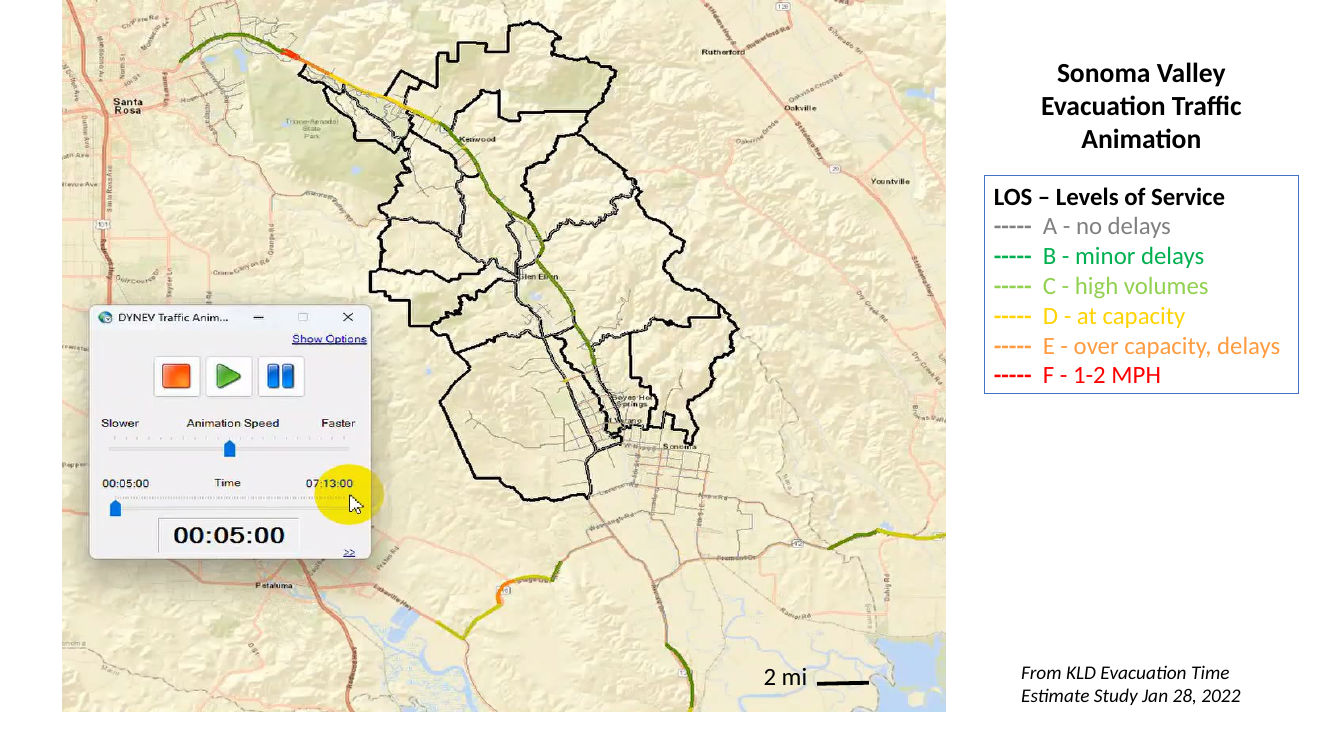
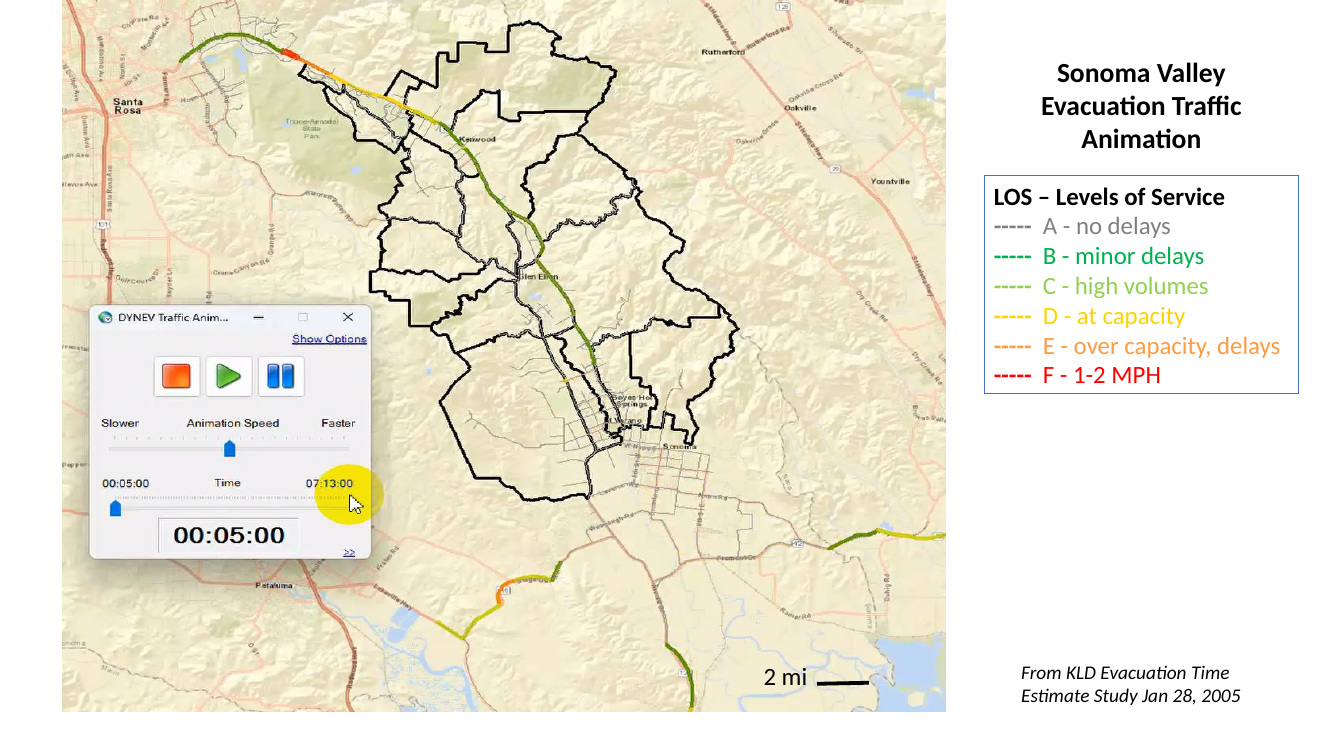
2022: 2022 -> 2005 (1221, 697)
